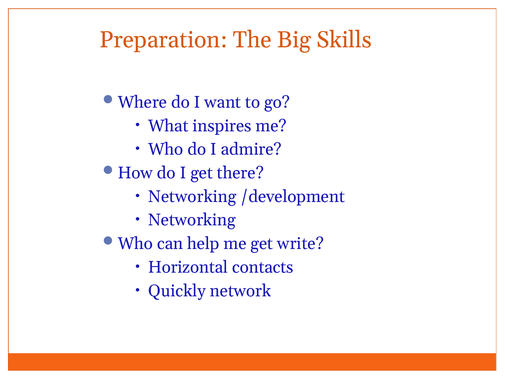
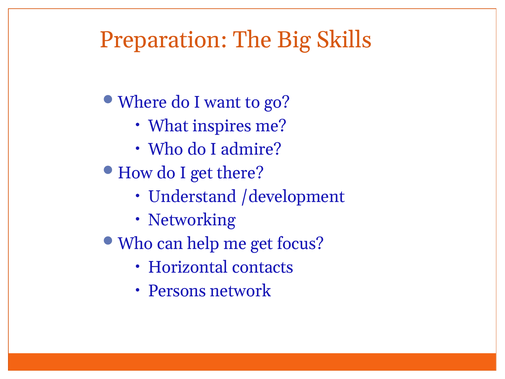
Networking: Networking -> Understand (192, 196)
write: write -> focus (301, 244)
Quickly: Quickly -> Persons (177, 291)
